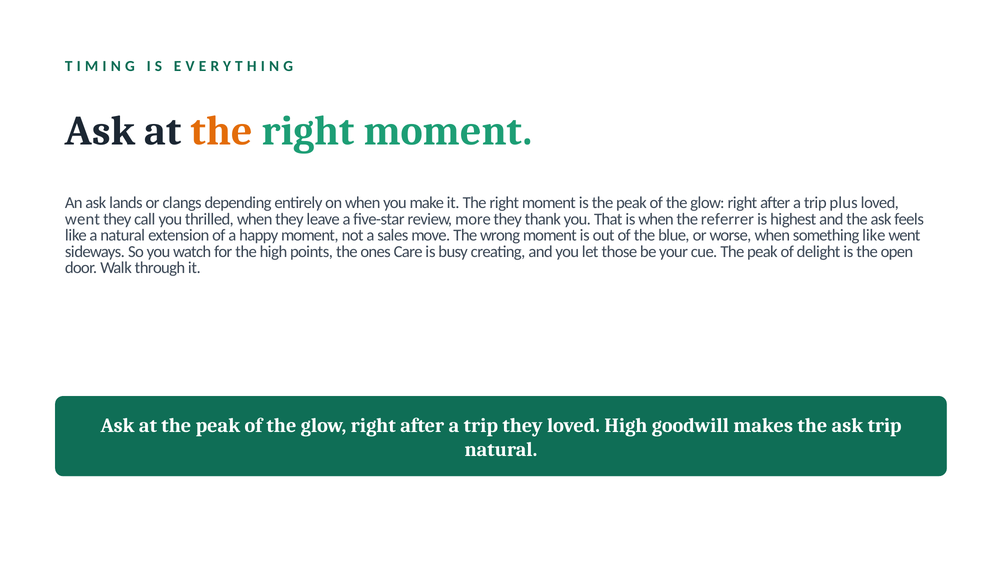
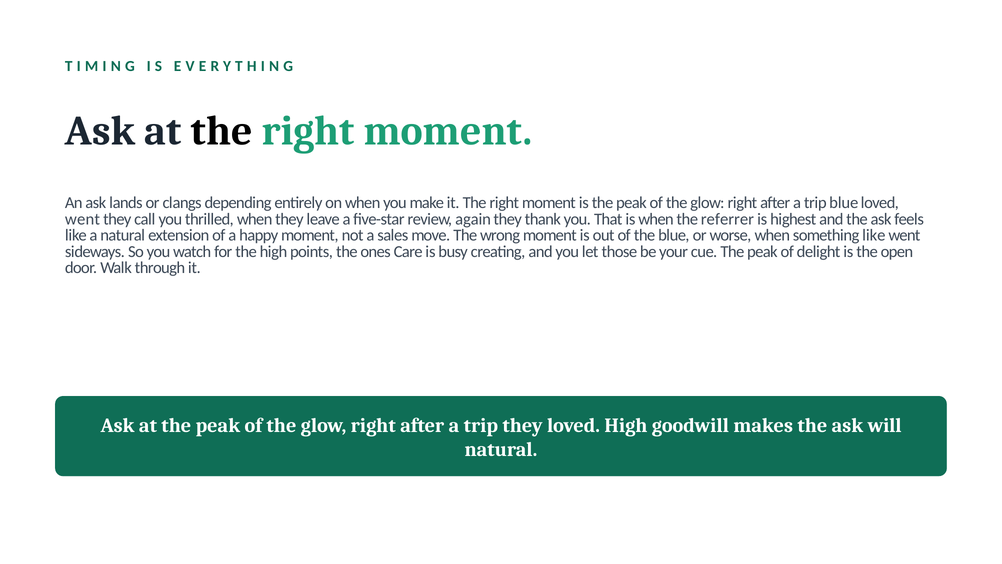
the colour: orange -> black (222, 131)
trip plus: plus -> blue (844, 203)
more: more -> again (473, 219)
ask trip: trip -> will (885, 425)
